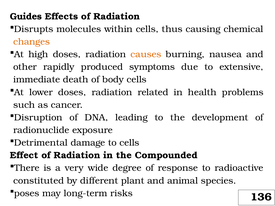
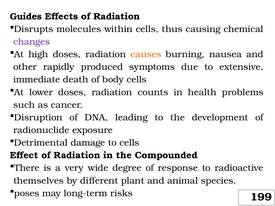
changes colour: orange -> purple (32, 42)
related: related -> counts (153, 92)
constituted: constituted -> themselves (39, 181)
136: 136 -> 199 (261, 197)
